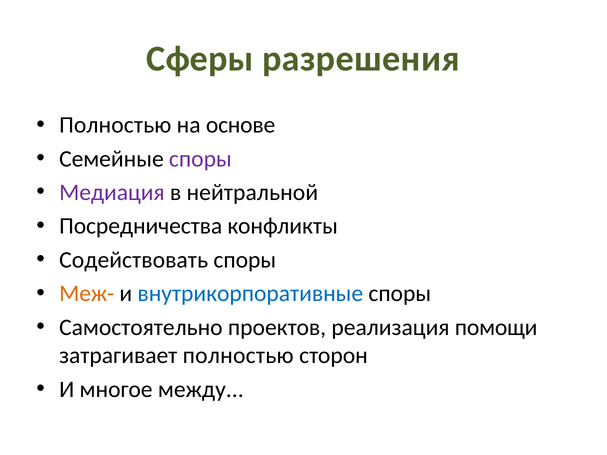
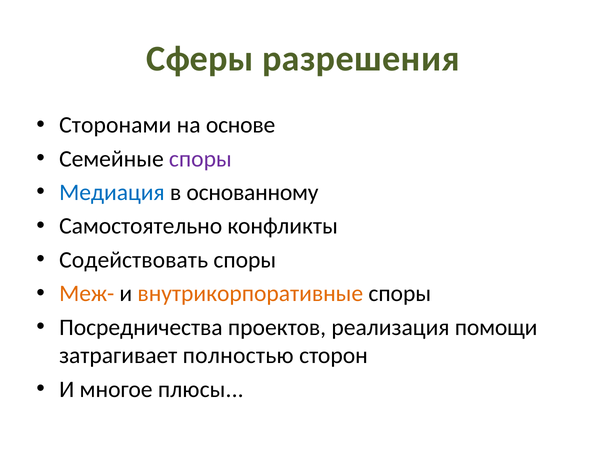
Полностью: Полностью -> Сторонами (115, 125)
Медиация colour: purple -> blue (112, 193)
нейтральной: нейтральной -> основанному (252, 193)
Посредничества: Посредничества -> Самостоятельно (141, 226)
внутрикорпоративные colour: blue -> orange (250, 294)
Самостоятельно: Самостоятельно -> Посредничества (141, 328)
между: между -> плюсы (201, 390)
